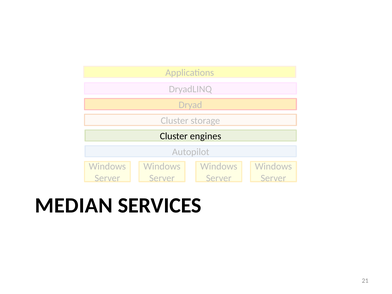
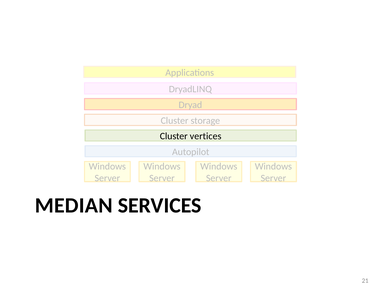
engines: engines -> vertices (206, 136)
